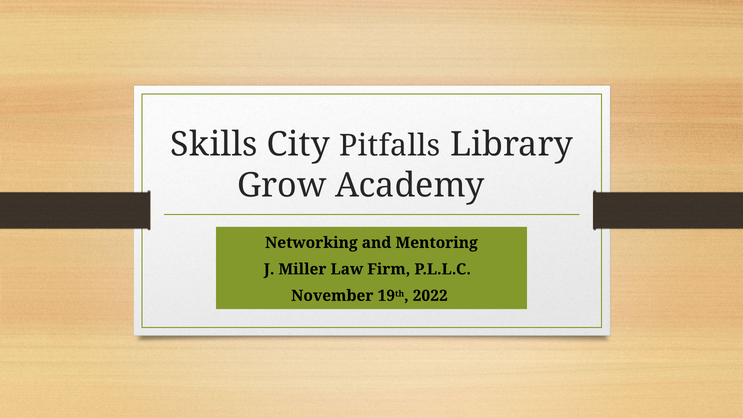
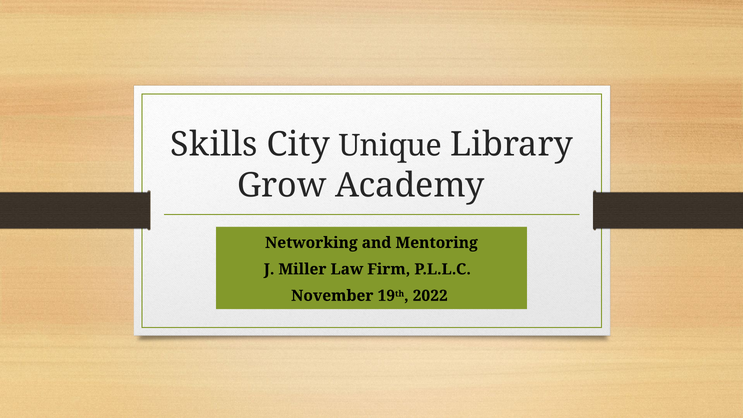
Pitfalls: Pitfalls -> Unique (390, 146)
